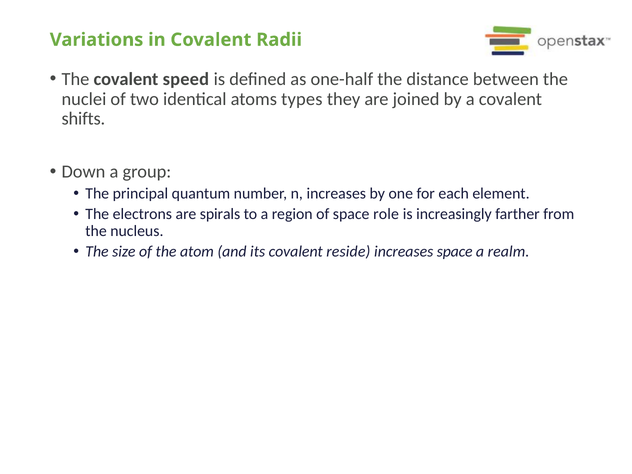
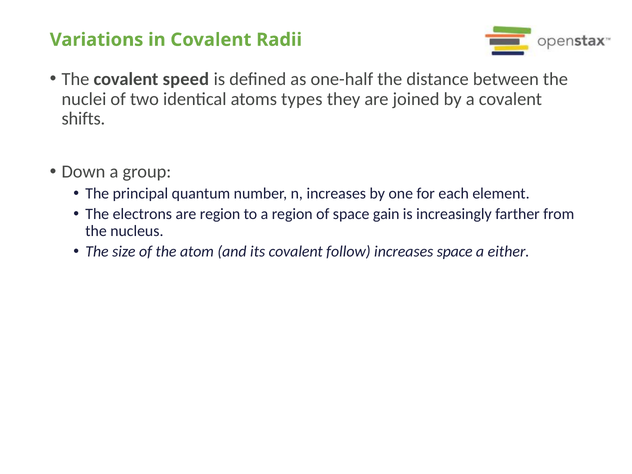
are spirals: spirals -> region (220, 214)
role: role -> gain (386, 214)
reside: reside -> follow (348, 251)
realm: realm -> either (509, 251)
